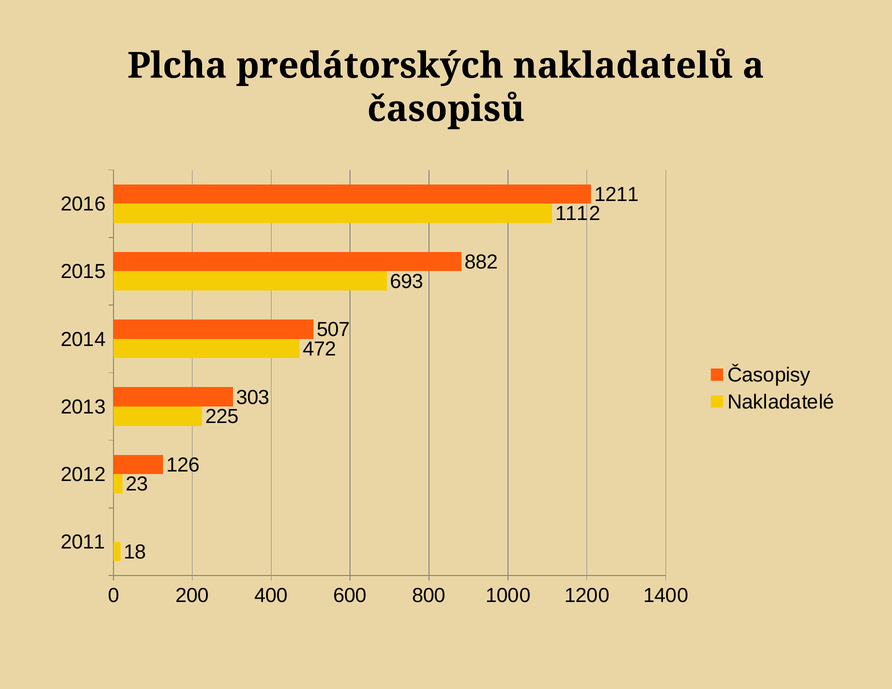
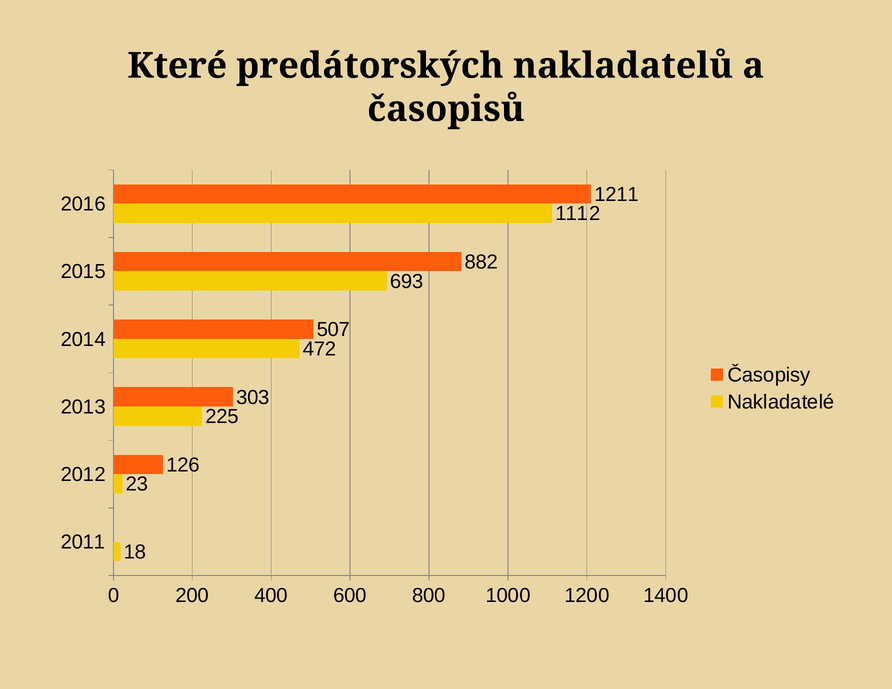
Plcha: Plcha -> Které (177, 66)
